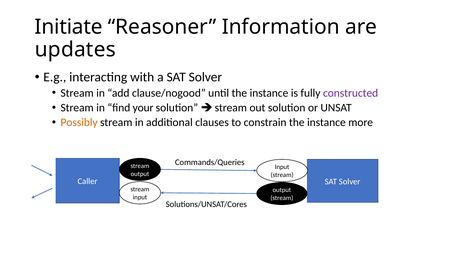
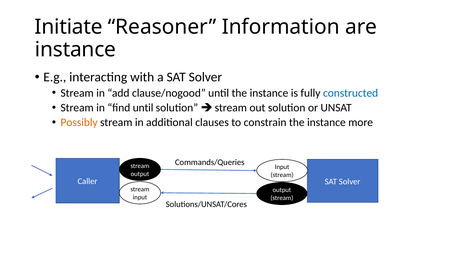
updates: updates -> instance (75, 50)
constructed colour: purple -> blue (351, 93)
find your: your -> until (143, 108)
